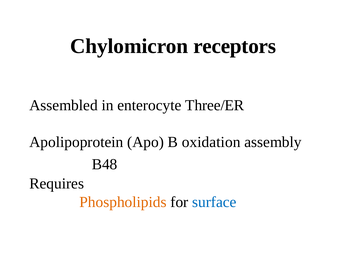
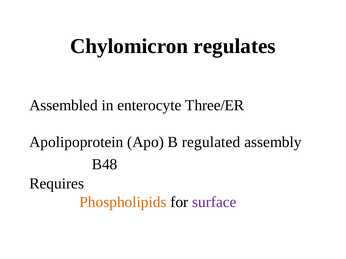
receptors: receptors -> regulates (235, 46)
oxidation: oxidation -> regulated (211, 142)
surface colour: blue -> purple (214, 202)
